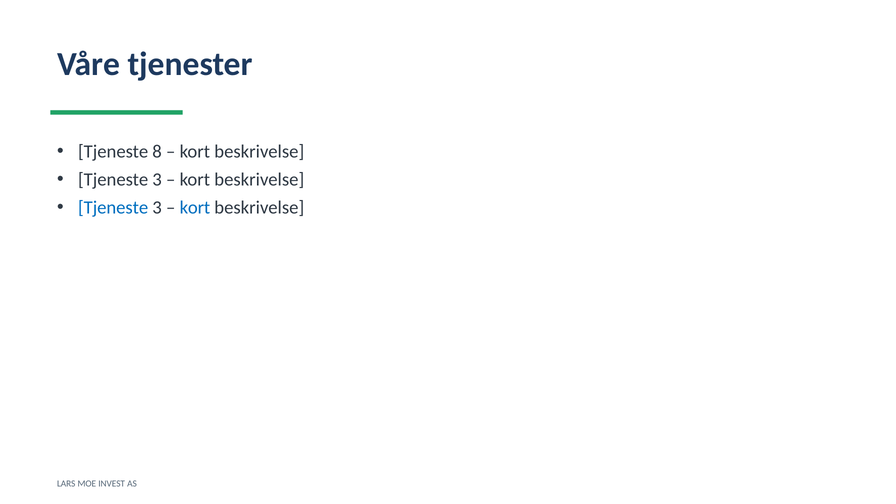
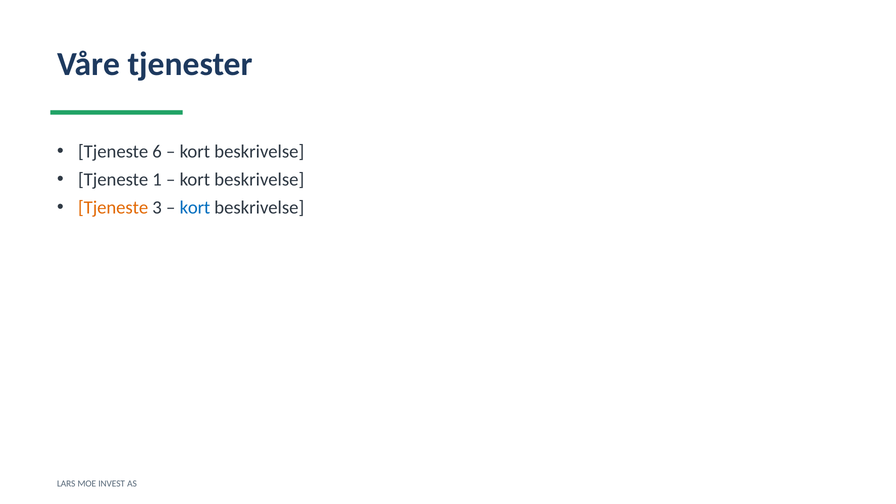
8: 8 -> 6 (157, 152)
3: 3 -> 1 (157, 180)
Tjeneste colour: blue -> orange (113, 208)
